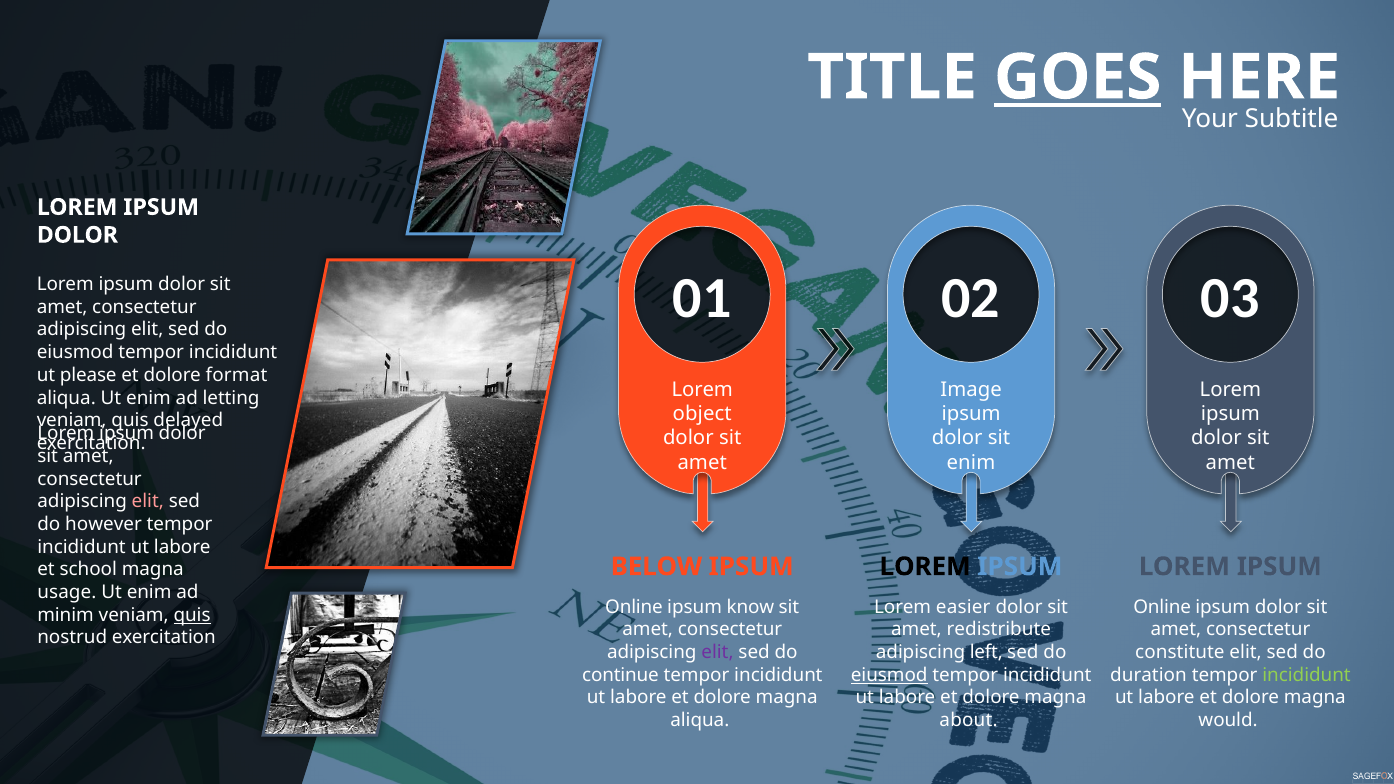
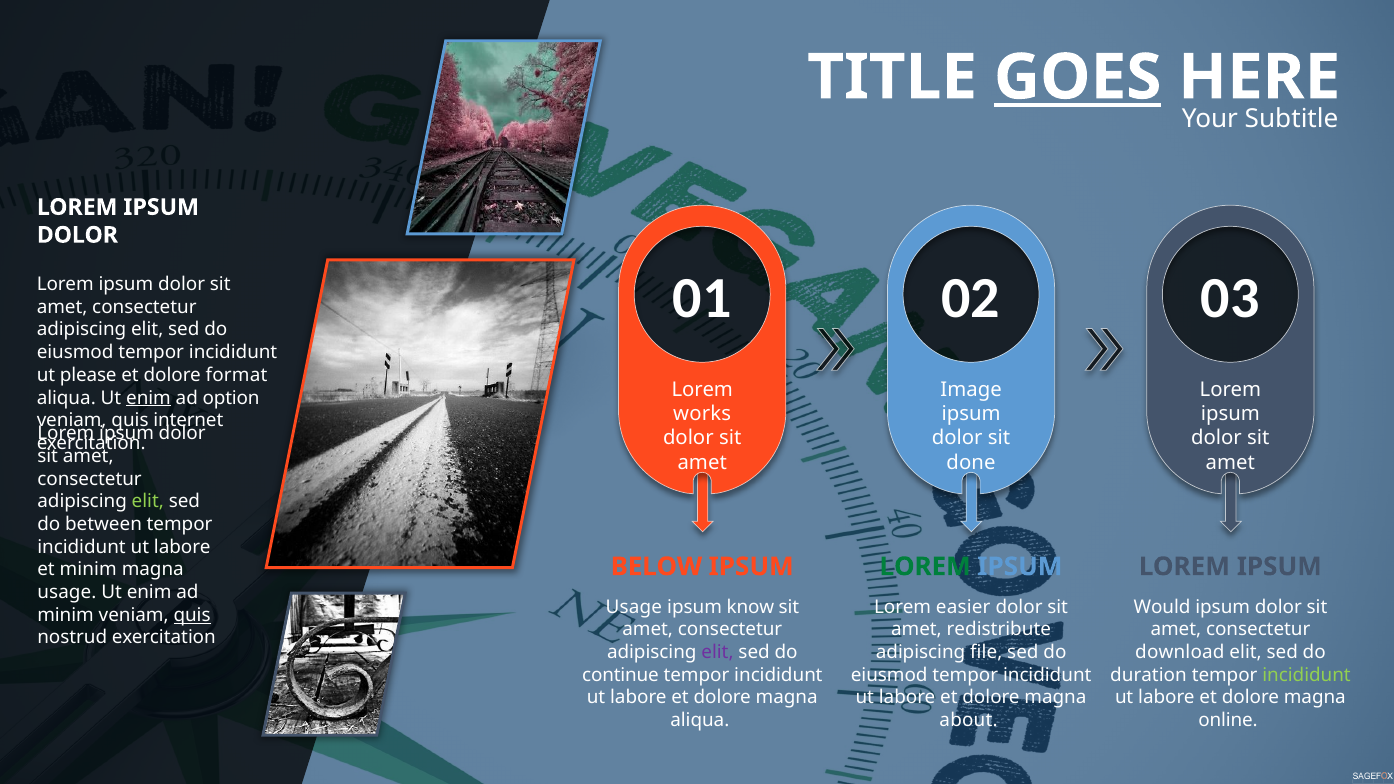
enim underline: none -> present (149, 398)
letting: letting -> option (231, 398)
object: object -> works (702, 414)
delayed: delayed -> internet (188, 421)
enim: enim -> done (971, 463)
elit colour: pink -> light green (148, 502)
however: however -> between (104, 524)
LOREM colour: black -> green (925, 567)
et school: school -> minim (88, 570)
Online: Online -> Usage (634, 607)
Online: Online -> Would (1162, 607)
left: left -> file (986, 652)
constitute: constitute -> download (1180, 652)
eiusmod underline: present -> none (889, 675)
would: would -> online (1228, 721)
